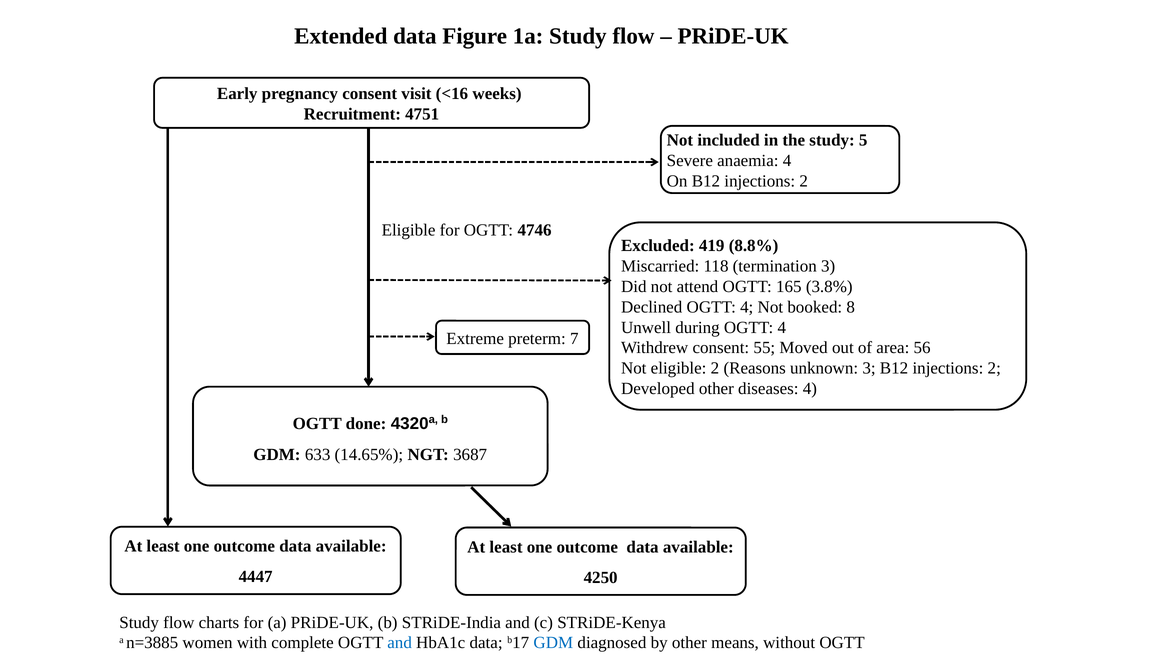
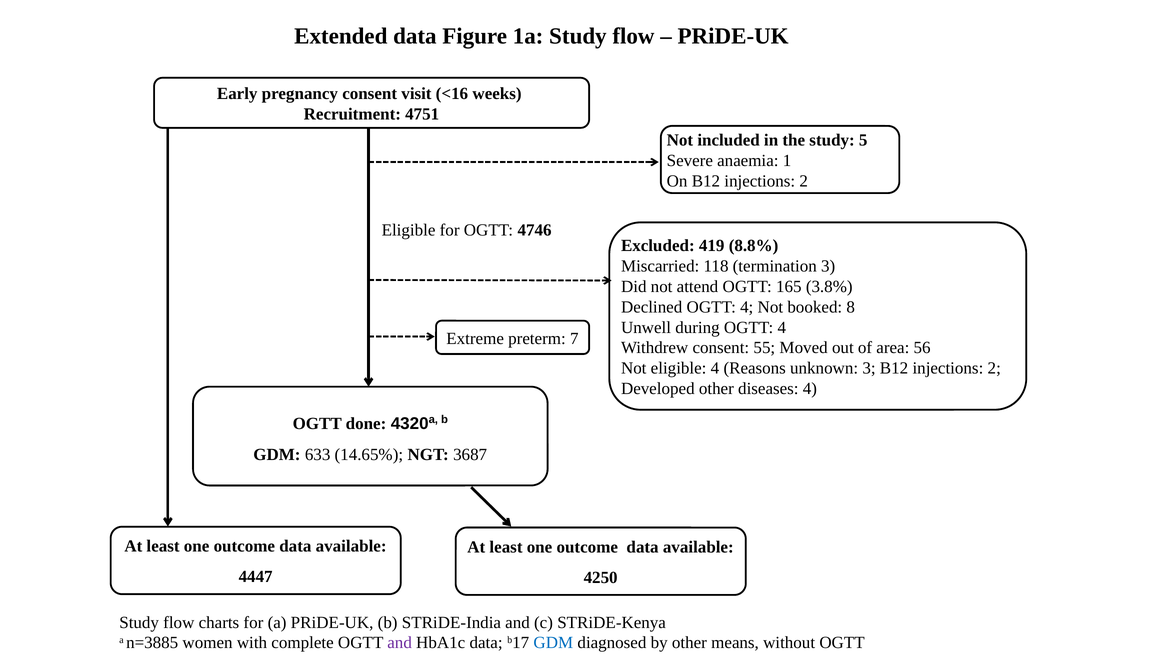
anaemia 4: 4 -> 1 (787, 161)
eligible 2: 2 -> 4 (715, 368)
and colour: blue -> purple (400, 643)
